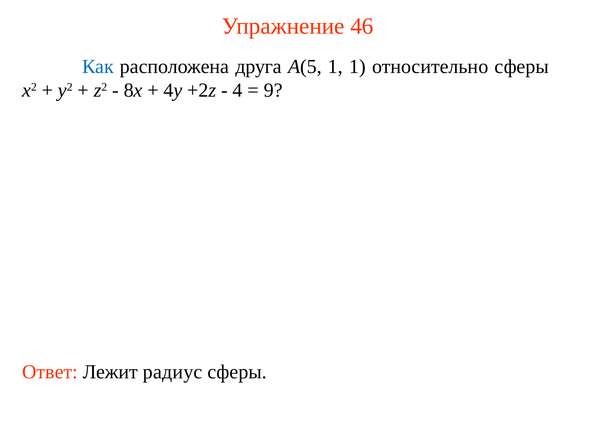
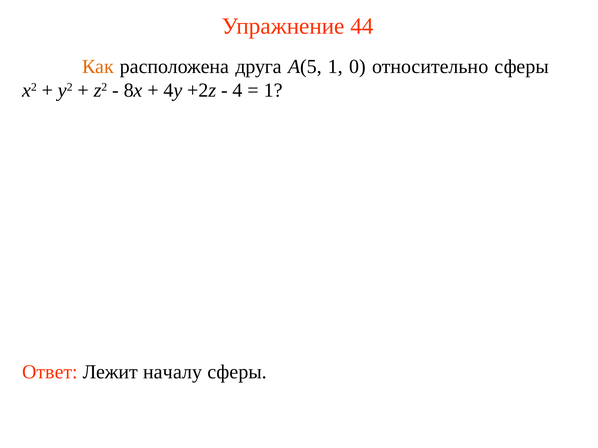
46: 46 -> 44 (362, 26)
Как colour: blue -> orange (98, 67)
1 1: 1 -> 0 (358, 67)
9: 9 -> 1 (273, 90)
радиус: радиус -> началу (173, 372)
